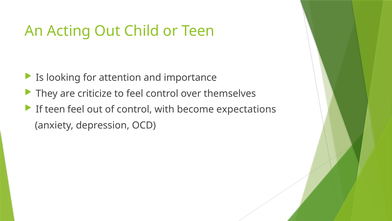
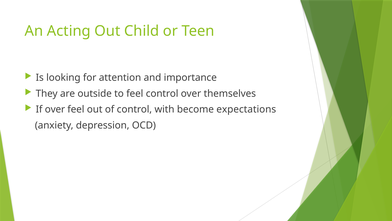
criticize: criticize -> outside (95, 93)
If teen: teen -> over (55, 109)
